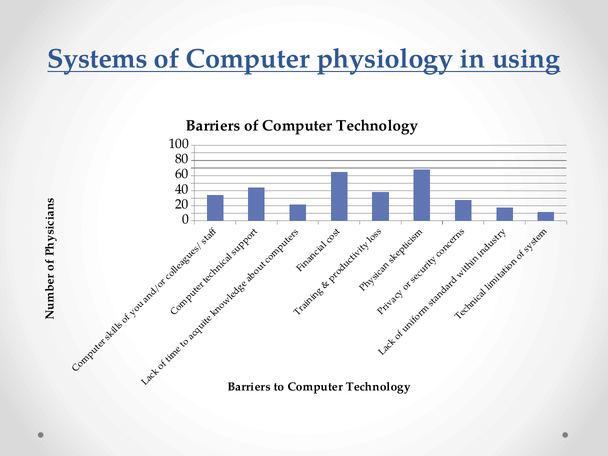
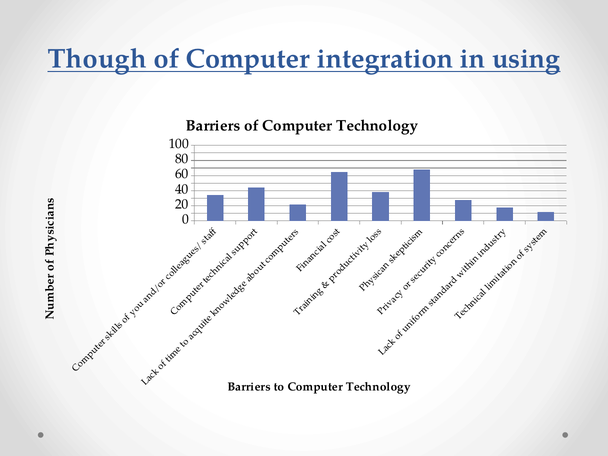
Systems: Systems -> Though (97, 59)
physiology: physiology -> integration (385, 59)
